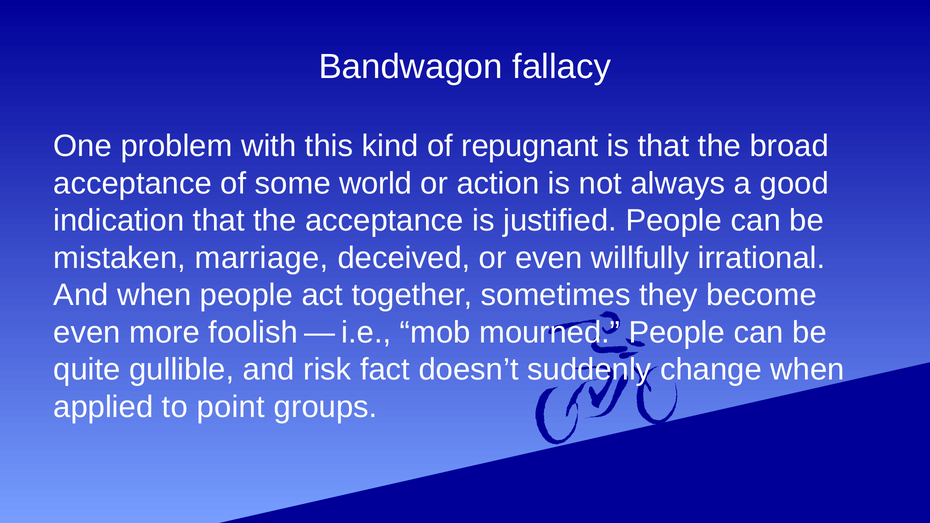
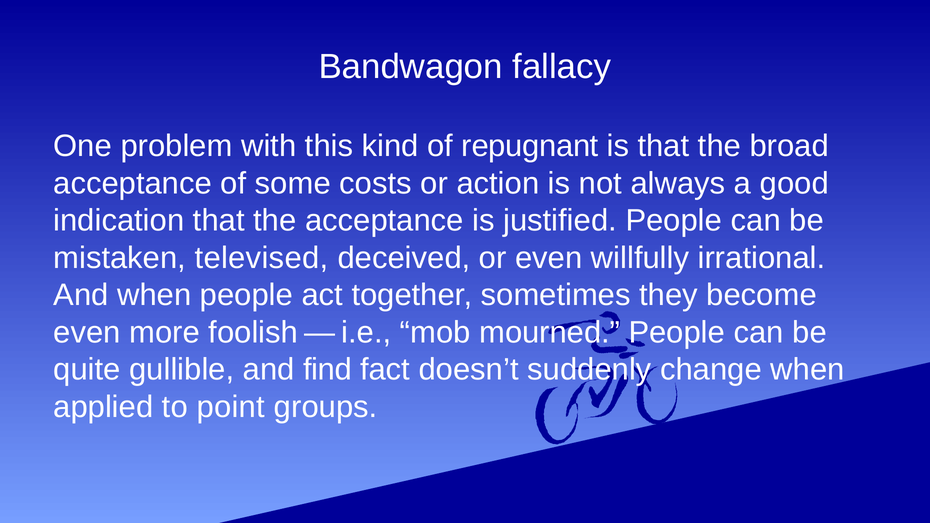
world: world -> costs (376, 184)
marriage: marriage -> televised (262, 258)
risk: risk -> find (328, 370)
